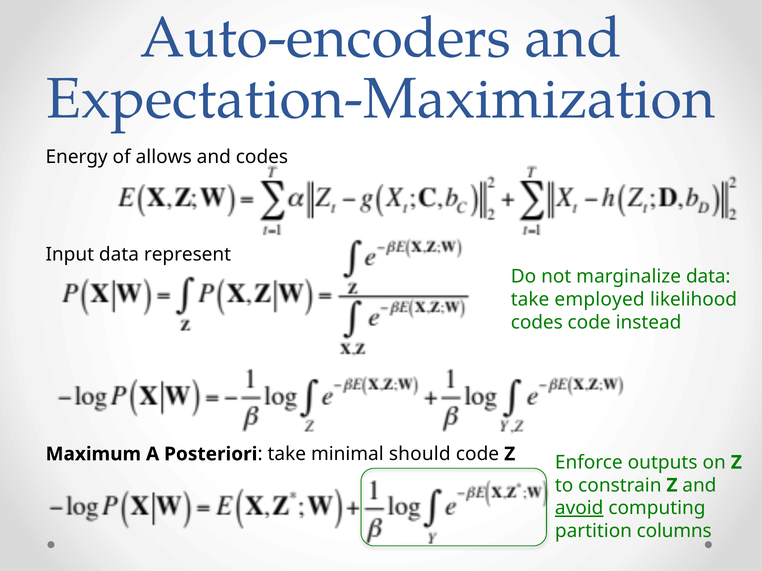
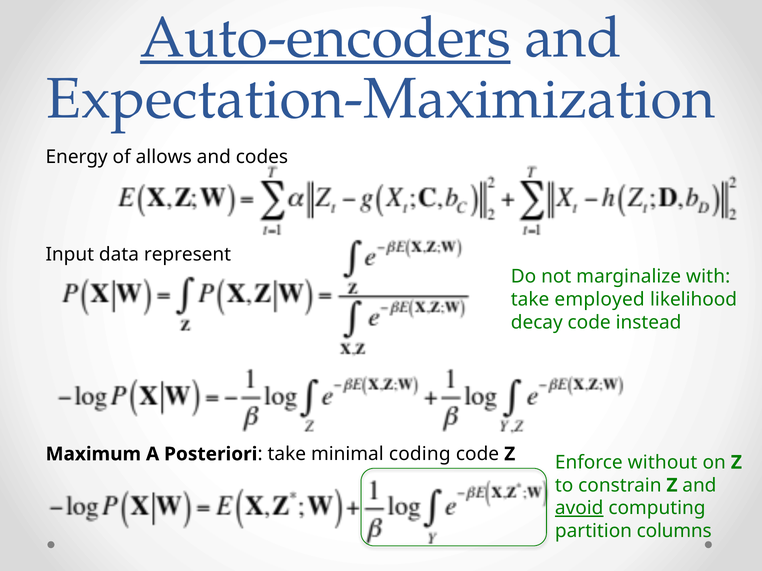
Auto-encoders underline: none -> present (325, 38)
marginalize data: data -> with (708, 277)
codes: codes -> decay (537, 323)
should: should -> coding (420, 454)
outputs: outputs -> without (663, 463)
